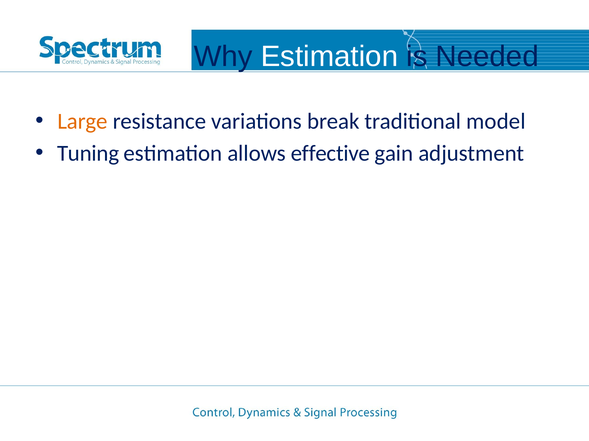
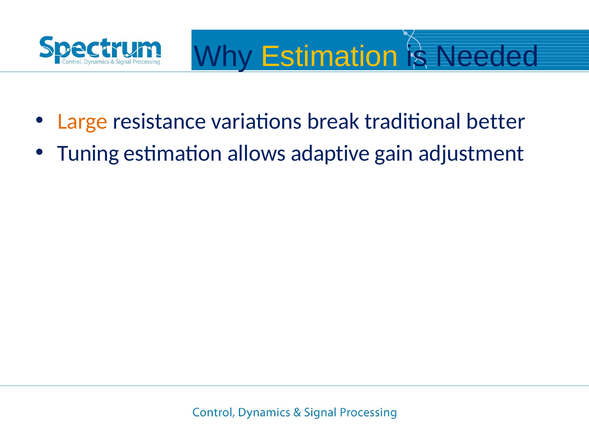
Estimation colour: white -> yellow (329, 57)
model: model -> better (496, 121)
effective: effective -> adaptive (330, 153)
